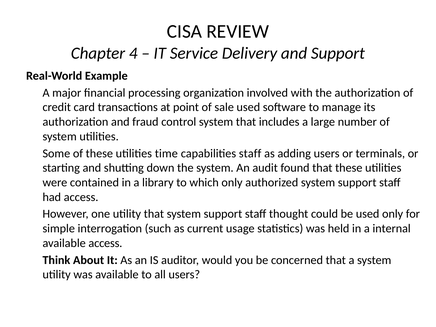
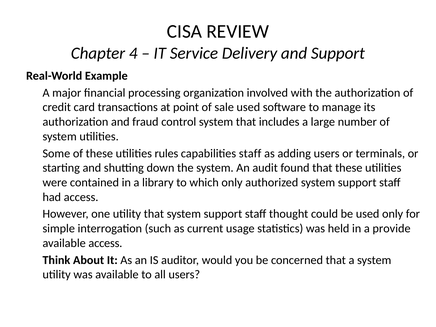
time: time -> rules (166, 153)
internal: internal -> provide (392, 229)
